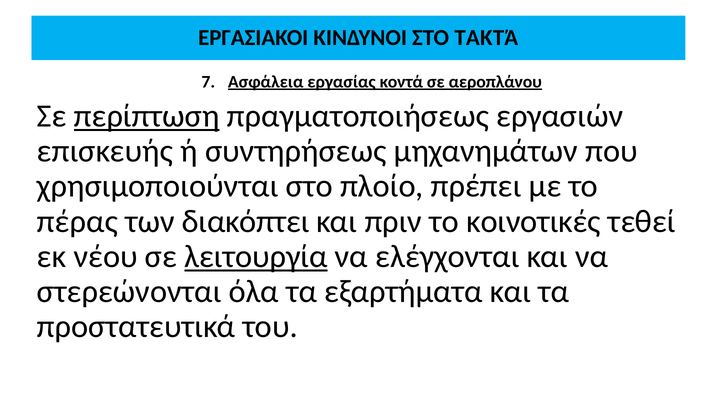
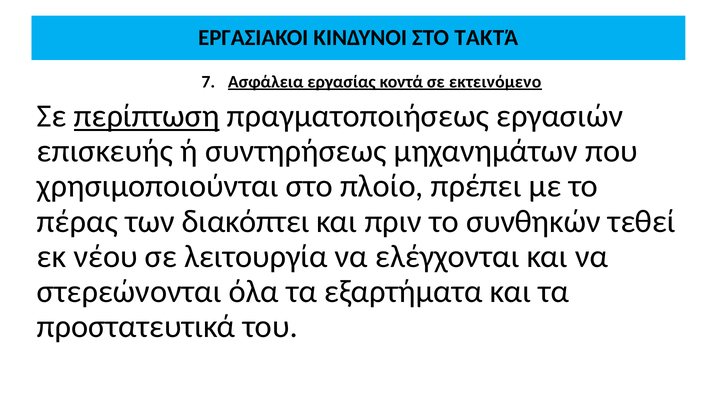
αεροπλάνου: αεροπλάνου -> εκτεινόμενο (495, 82)
κοινοτικές: κοινοτικές -> συνθηκών (533, 221)
λειτουργία underline: present -> none (256, 257)
